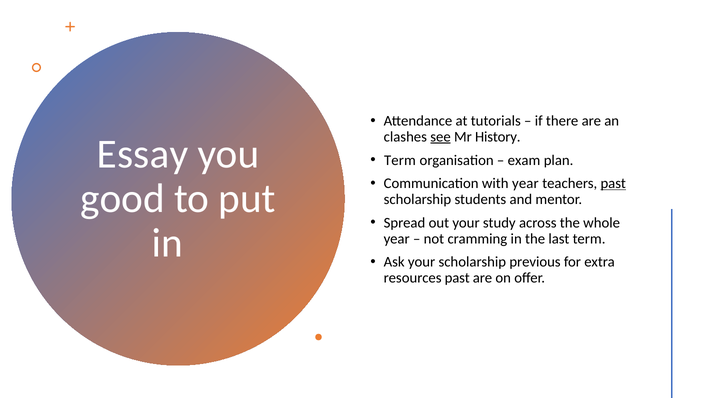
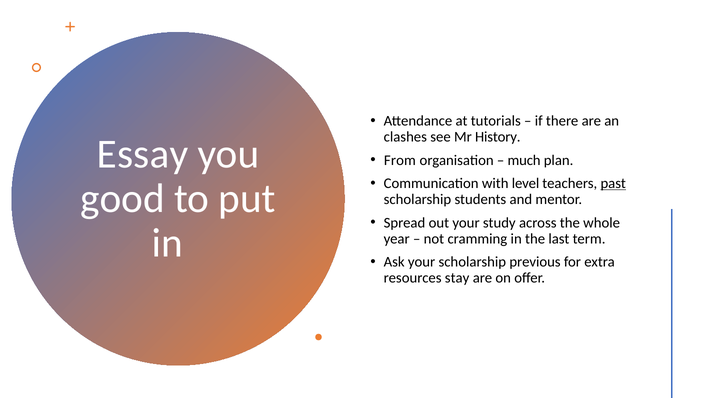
see underline: present -> none (441, 137)
Term: Term -> From (400, 160)
exam: exam -> much (524, 160)
with year: year -> level (526, 183)
resources past: past -> stay (457, 278)
